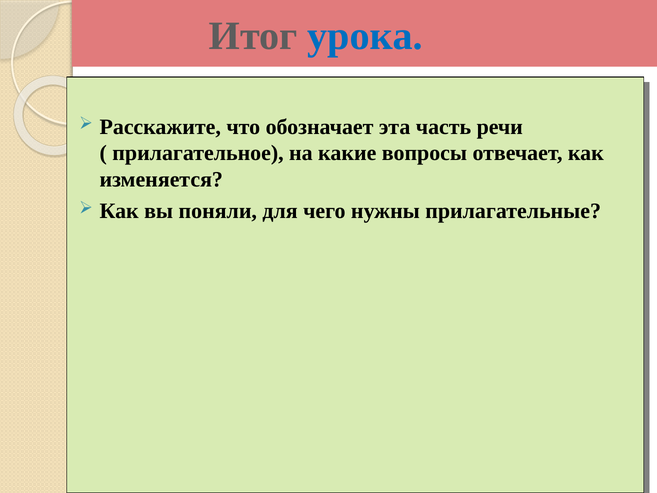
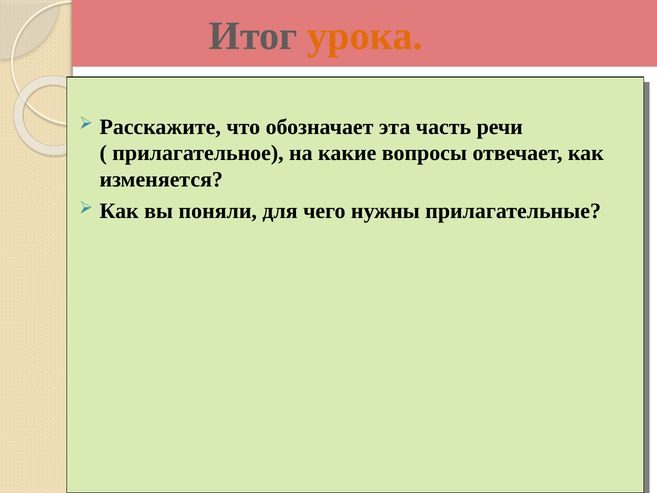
урока colour: blue -> orange (365, 36)
